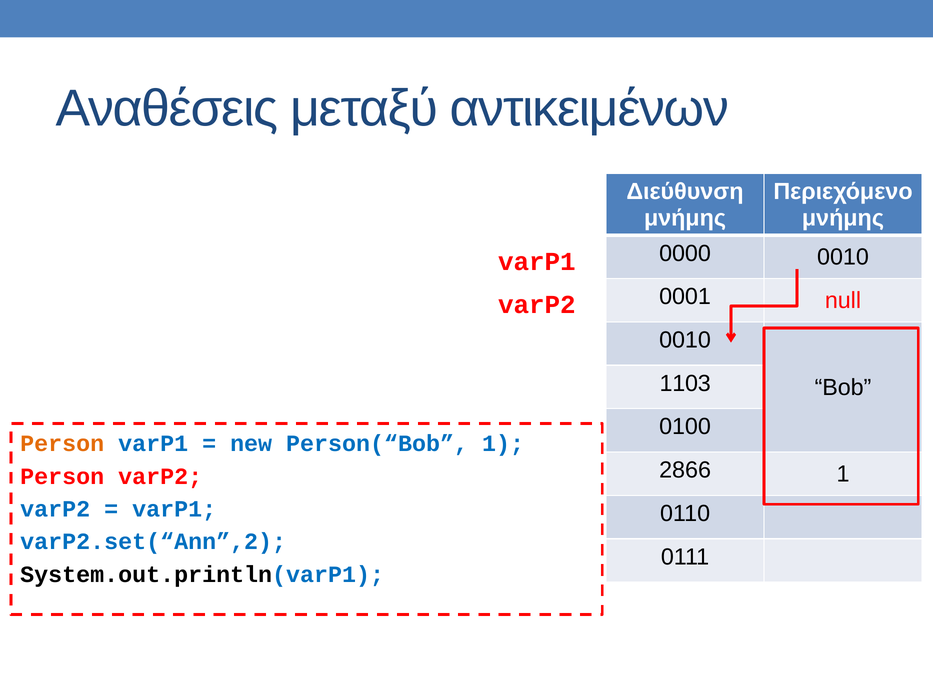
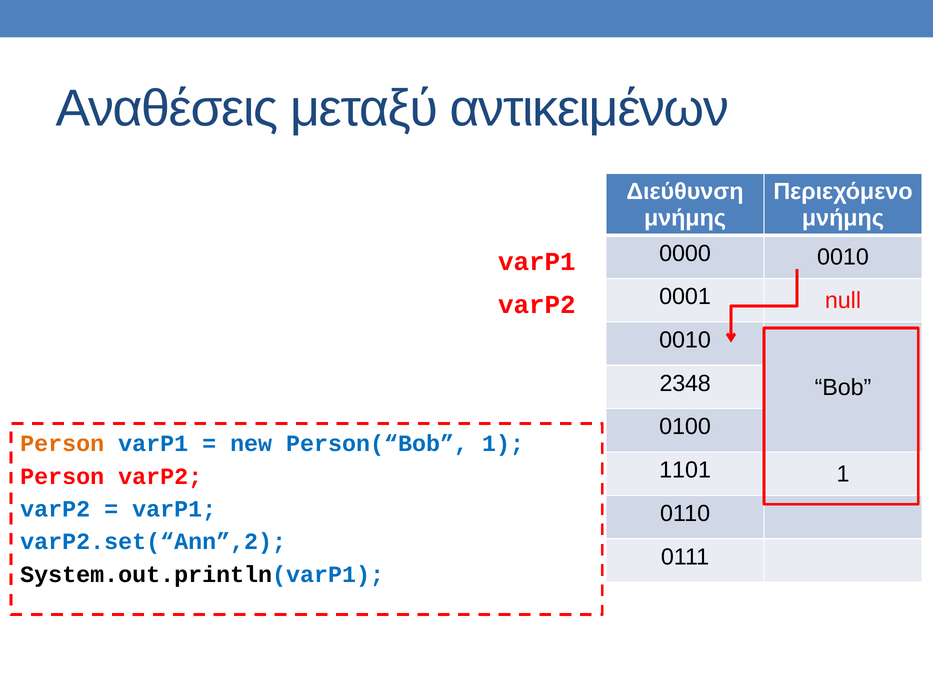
1103: 1103 -> 2348 (685, 383)
2866: 2866 -> 1101 (685, 470)
